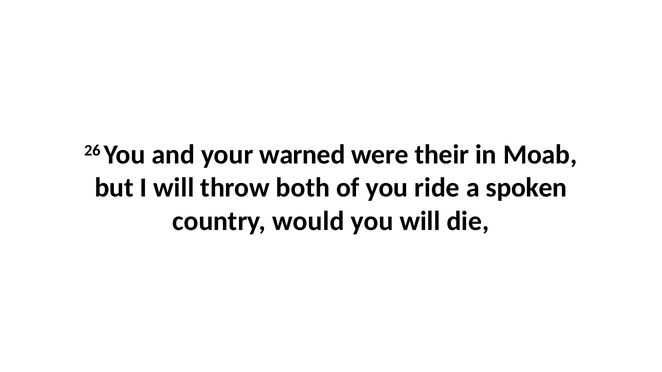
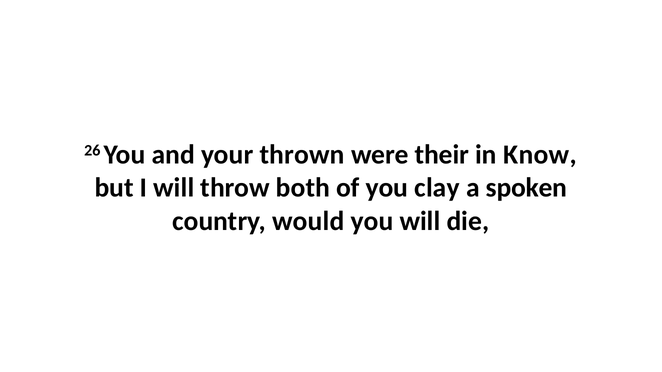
warned: warned -> thrown (302, 155)
Moab: Moab -> Know (540, 155)
ride: ride -> clay (437, 188)
